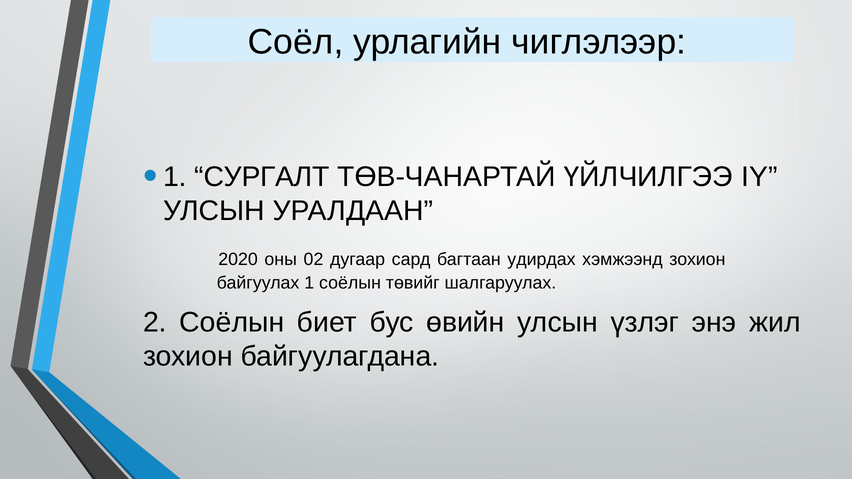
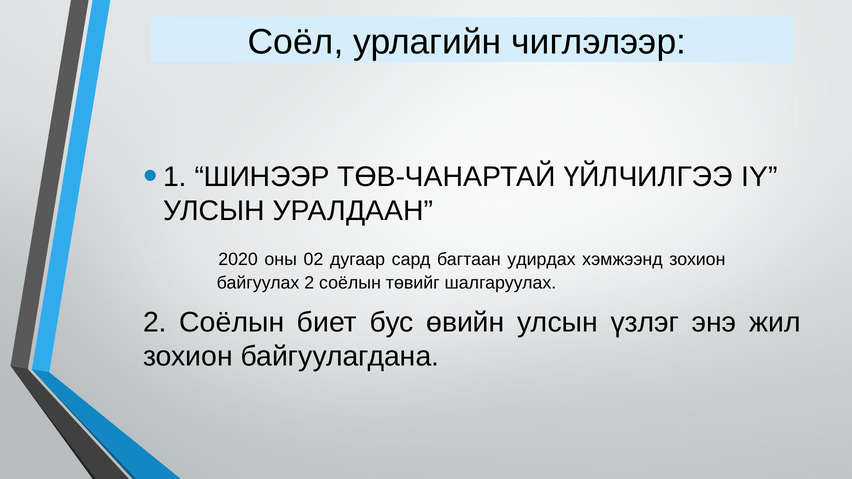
СУРГАЛТ: СУРГАЛТ -> ШИНЭЭР (262, 177)
байгуулах 1: 1 -> 2 (309, 283)
